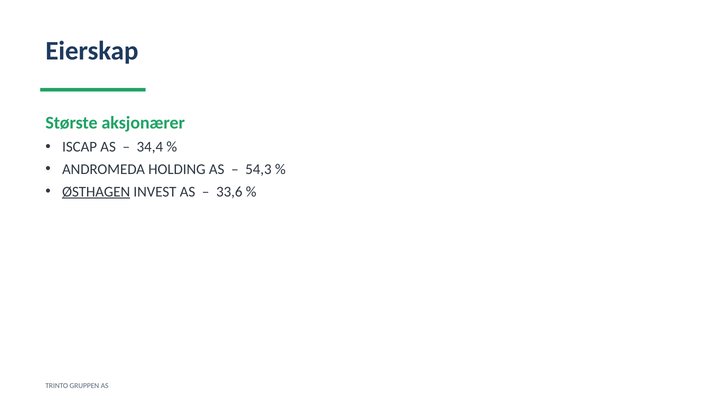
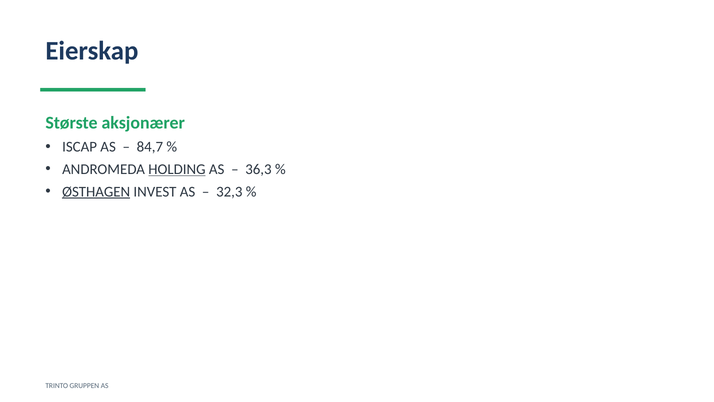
34,4: 34,4 -> 84,7 (150, 147)
HOLDING underline: none -> present (177, 169)
54,3: 54,3 -> 36,3 (258, 169)
33,6: 33,6 -> 32,3 (229, 191)
